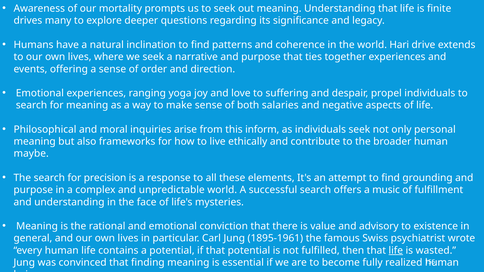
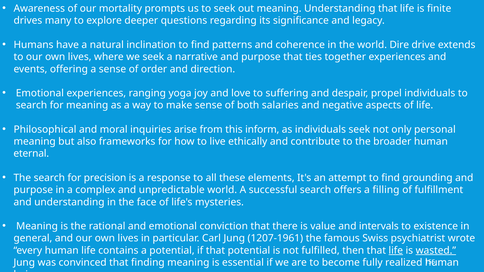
Hari: Hari -> Dire (399, 45)
maybe: maybe -> eternal (31, 154)
music: music -> filling (386, 190)
advisory: advisory -> intervals (379, 226)
1895-1961: 1895-1961 -> 1207-1961 (275, 239)
wasted underline: none -> present (436, 251)
